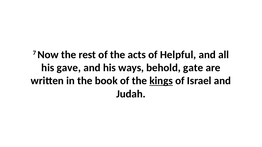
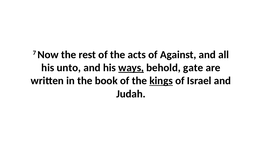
Helpful: Helpful -> Against (178, 55)
gave: gave -> unto (69, 68)
ways underline: none -> present (131, 68)
